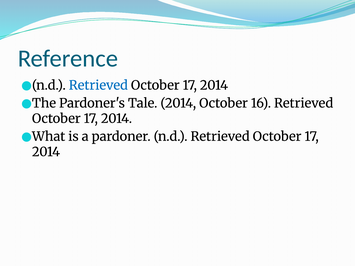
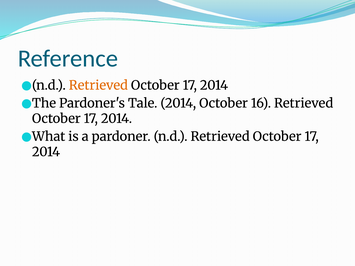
Retrieved colour: blue -> orange (98, 85)
